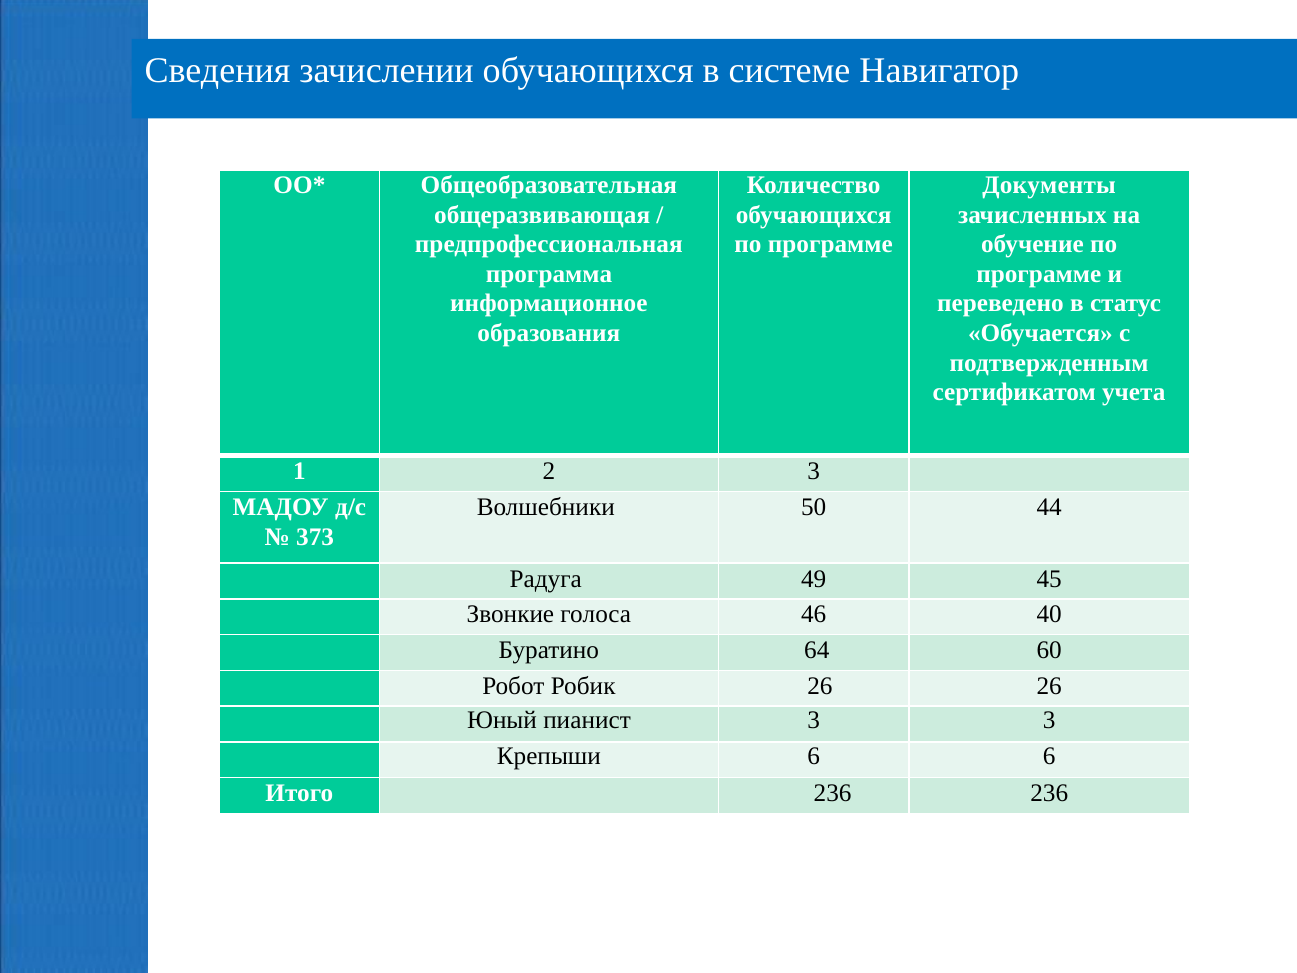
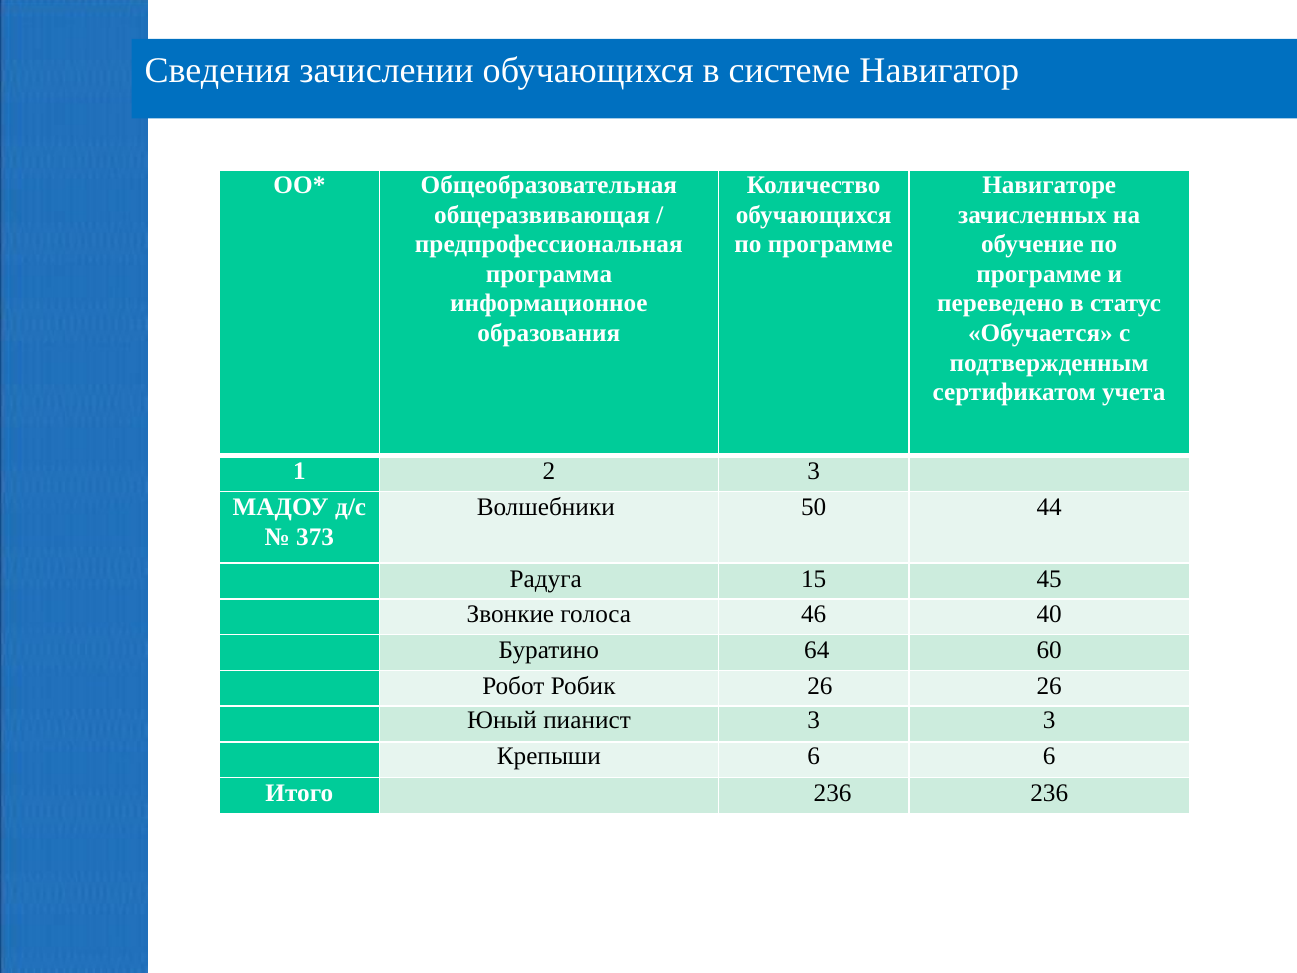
Документы: Документы -> Навигаторе (1049, 186)
49: 49 -> 15 (814, 579)
